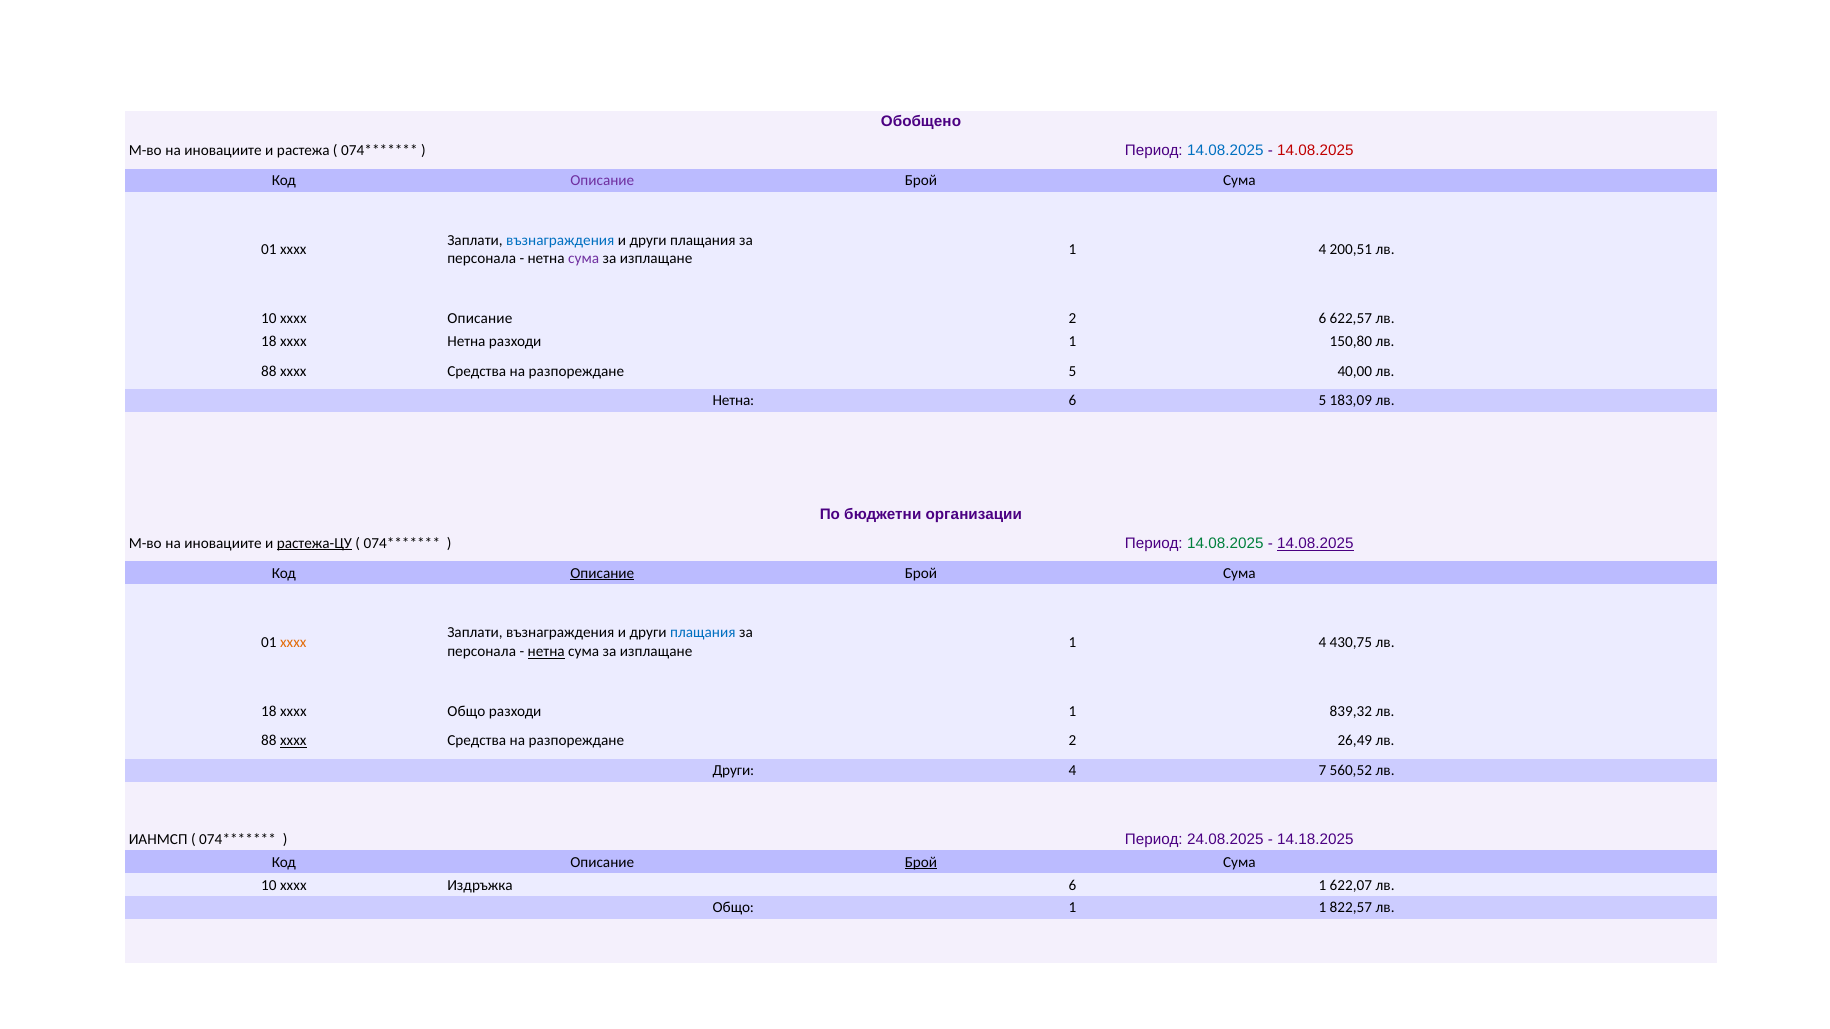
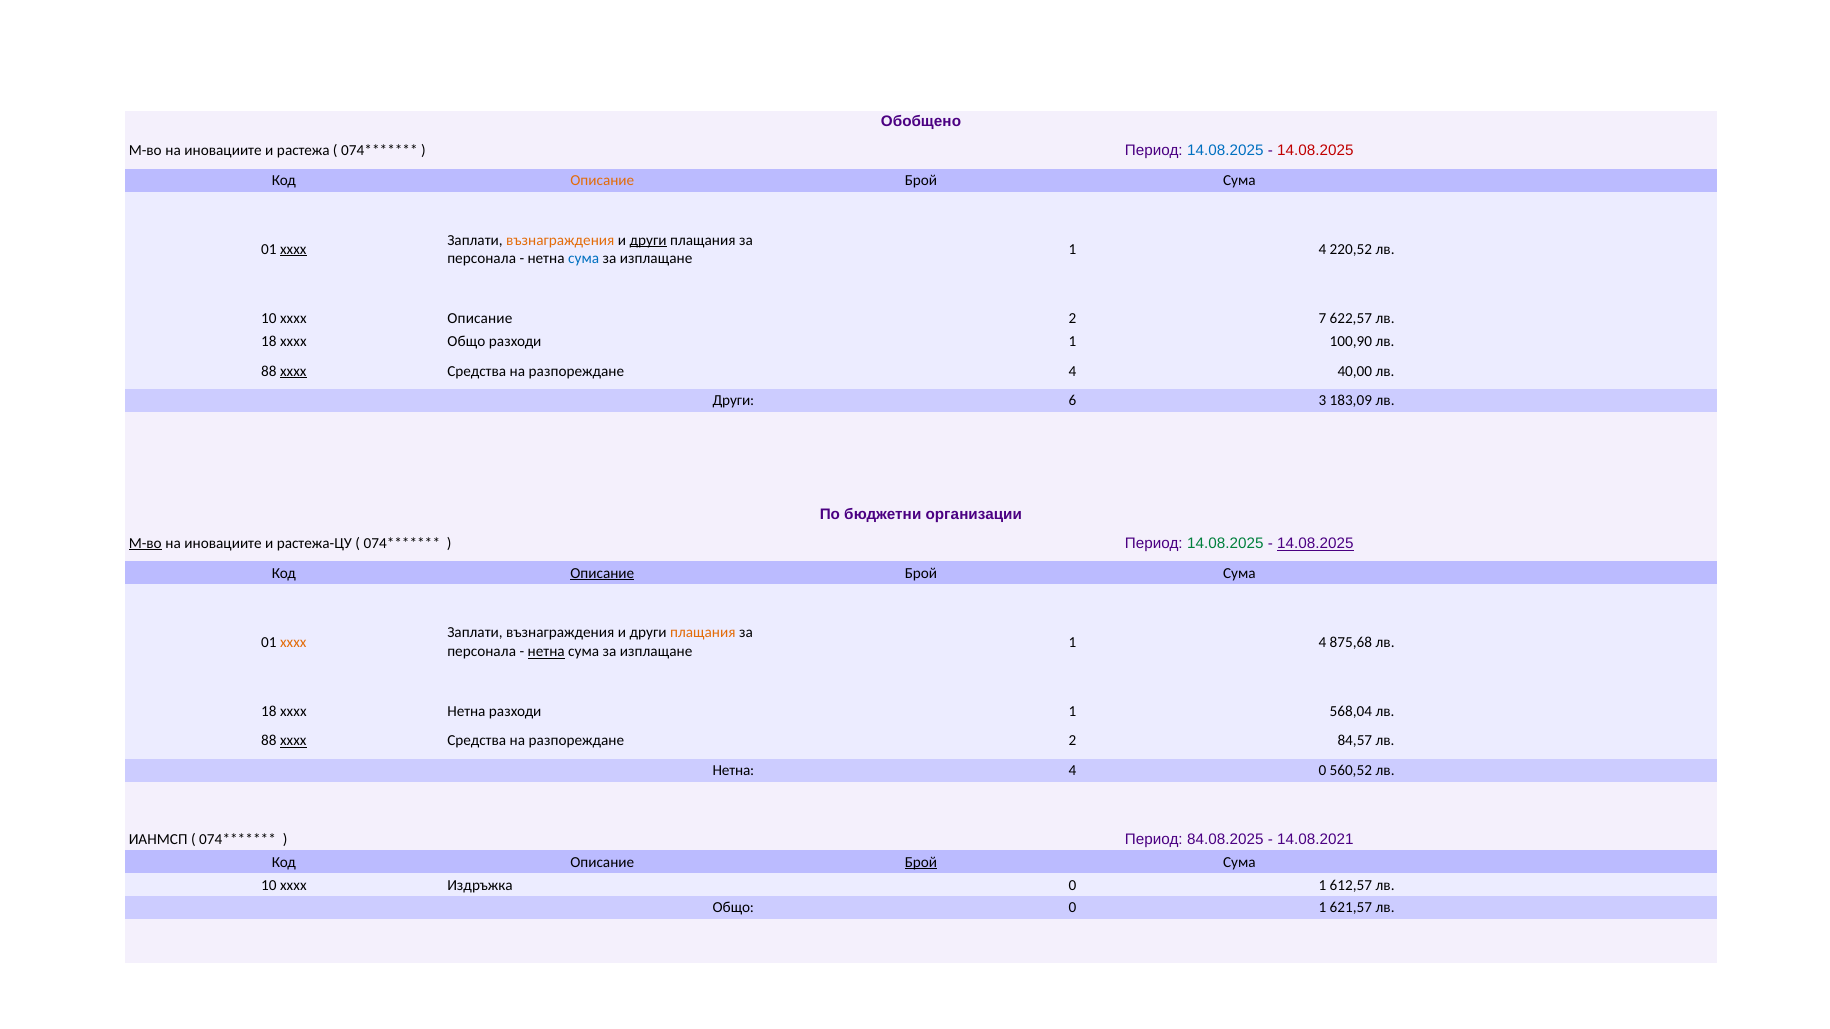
Описание colour: purple -> orange (602, 180)
възнаграждения colour: blue -> orange (560, 240)
други underline: none -> present (648, 240)
xxxx underline: none -> present (293, 249)
200,51: 200,51 -> 220,52 (1351, 249)
сума colour: purple -> blue (584, 259)
2 6: 6 -> 7 (1322, 318)
xxxx Нетна: Нетна -> Общо (466, 341)
150,80: 150,80 -> 100,90 (1351, 341)
xxxx underline: none -> present (293, 371)
разпореждане 5: 5 -> 4 (1072, 371)
Нетна: Нетна -> Други (733, 401)
6 5: 5 -> 3 (1322, 401)
М-во underline: none -> present (145, 544)
растежа-ЦУ underline: present -> none (314, 544)
плащания colour: blue -> orange (703, 633)
430,75: 430,75 -> 875,68 (1351, 642)
xxxx Общо: Общо -> Нетна (466, 711)
839,32: 839,32 -> 568,04 (1351, 711)
26,49: 26,49 -> 84,57 (1355, 741)
Други: Други -> Нетна (733, 771)
4 7: 7 -> 0 (1322, 771)
24.08.2025: 24.08.2025 -> 84.08.2025 (1225, 840)
14.18.2025: 14.18.2025 -> 14.08.2021 (1315, 840)
Издръжка 6: 6 -> 0 (1072, 885)
622,07: 622,07 -> 612,57 (1351, 885)
Общо 1: 1 -> 0 (1072, 908)
822,57: 822,57 -> 621,57 (1351, 908)
